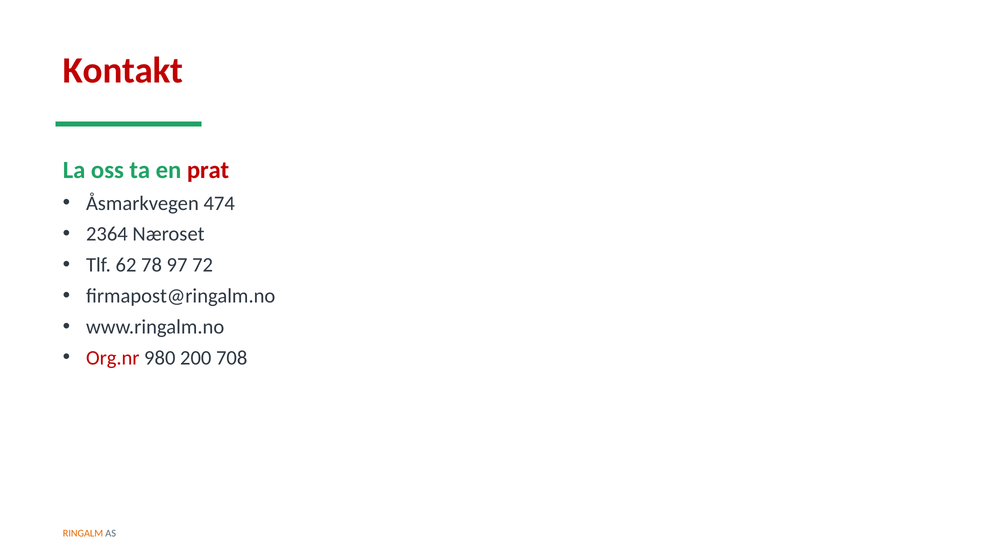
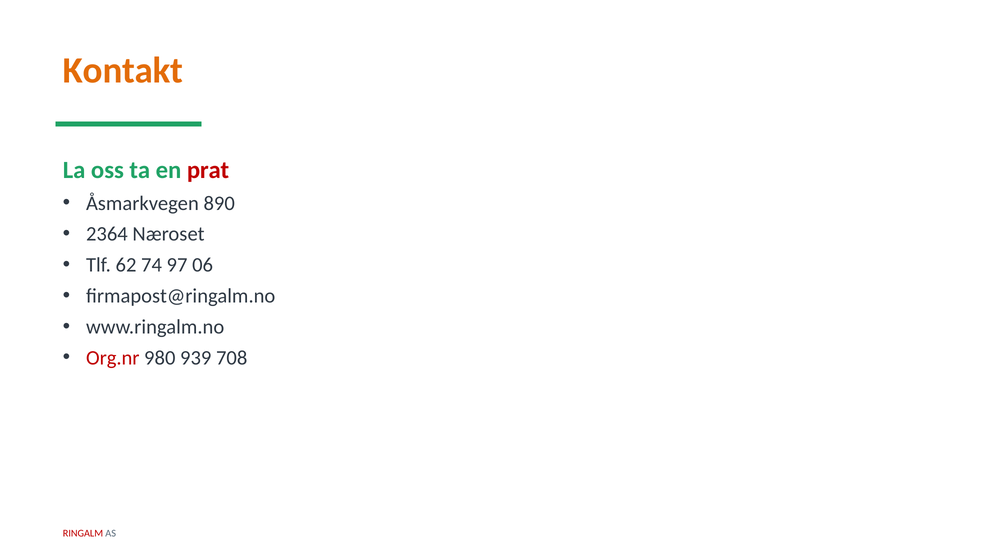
Kontakt colour: red -> orange (123, 71)
474: 474 -> 890 (219, 203)
78: 78 -> 74 (152, 265)
72: 72 -> 06 (203, 265)
200: 200 -> 939 (196, 358)
RINGALM colour: orange -> red (83, 533)
